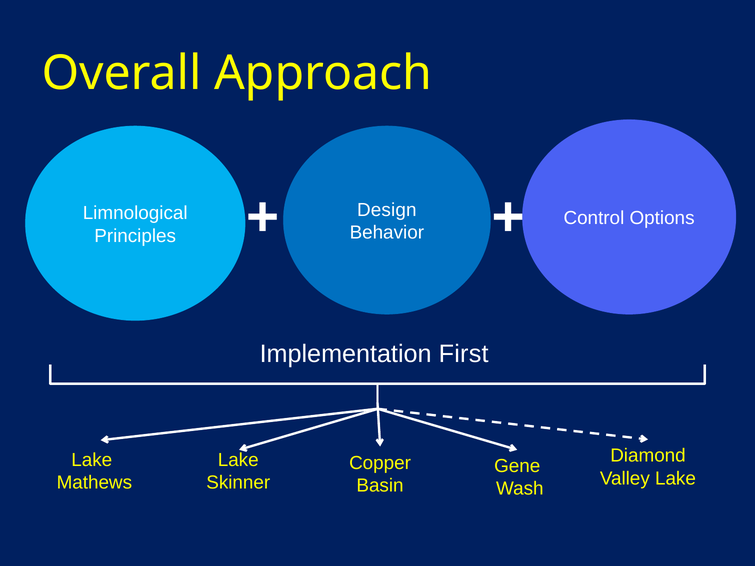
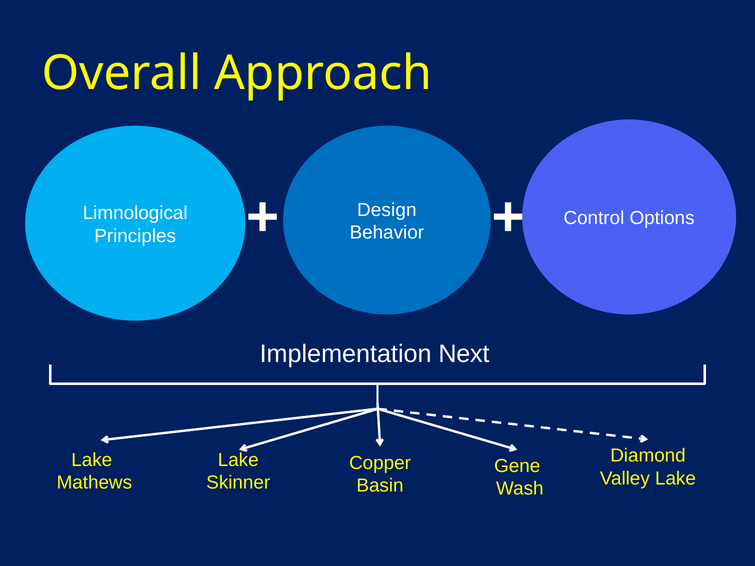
First: First -> Next (464, 354)
